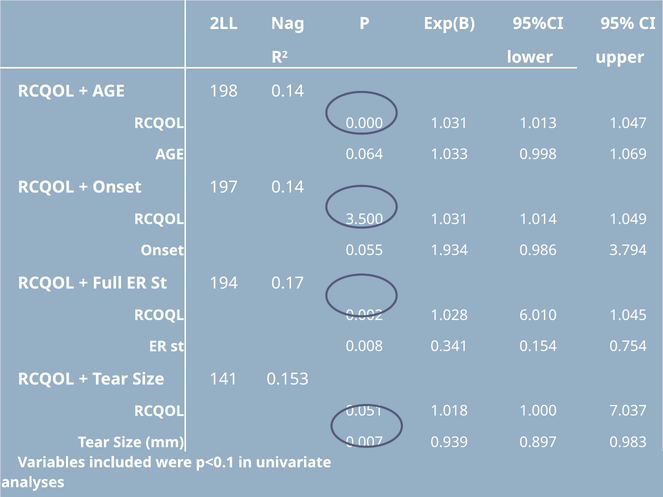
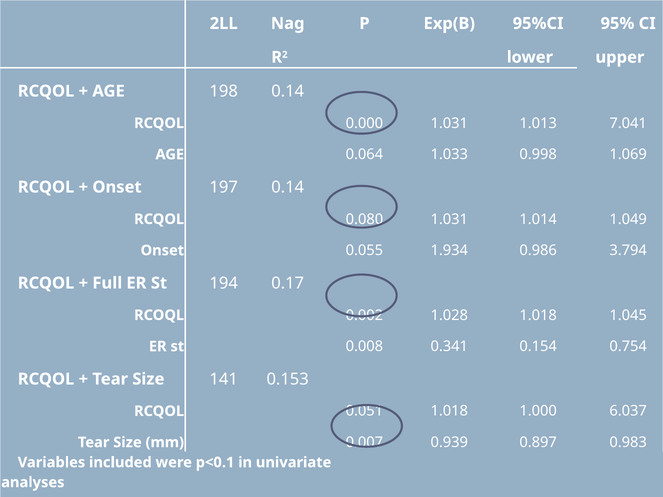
1.047: 1.047 -> 7.041 (628, 123)
3.500: 3.500 -> 0.080 (364, 219)
1.028 6.010: 6.010 -> 1.018 (538, 315)
7.037: 7.037 -> 6.037 (628, 411)
